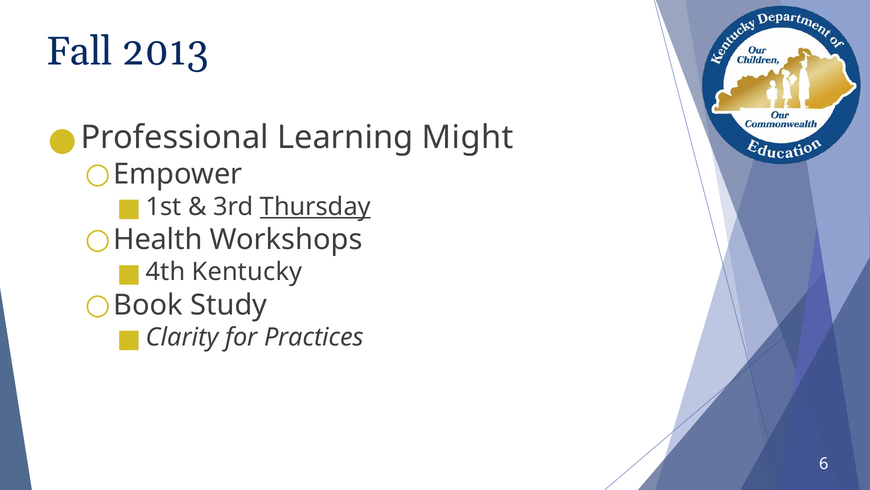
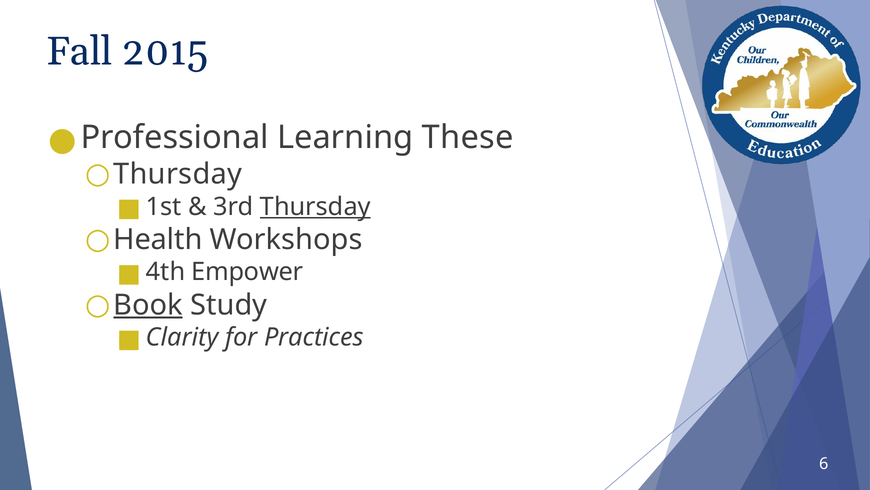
2013: 2013 -> 2015 (165, 52)
Might: Might -> These (468, 137)
Empower: Empower -> Thursday (178, 174)
Kentucky: Kentucky -> Empower (247, 272)
Book underline: none -> present (148, 305)
